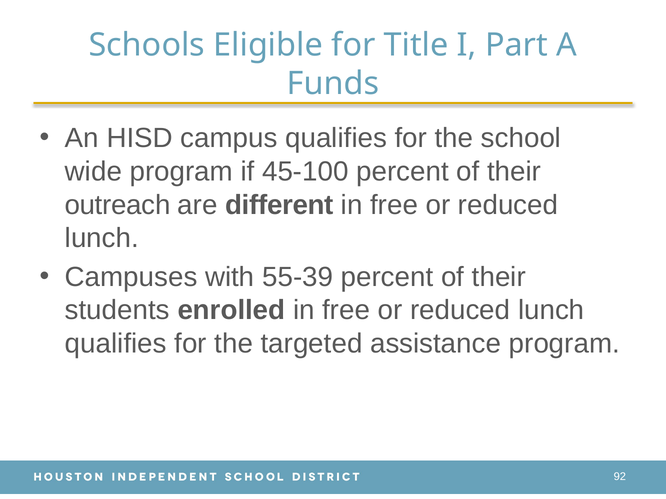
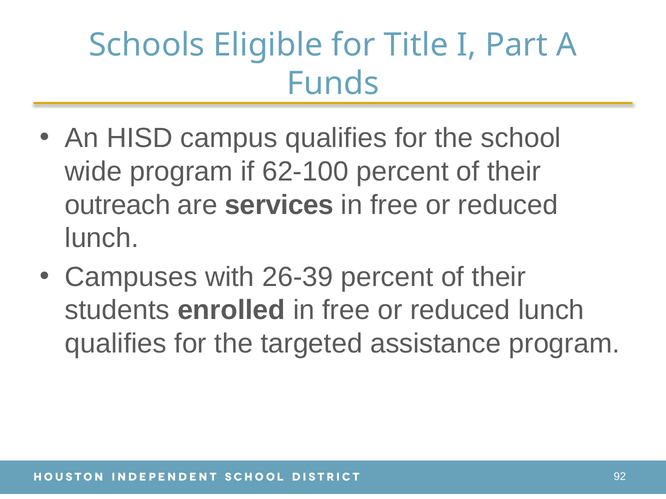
45-100: 45-100 -> 62-100 (305, 172)
different: different -> services (279, 205)
55-39: 55-39 -> 26-39 (298, 277)
